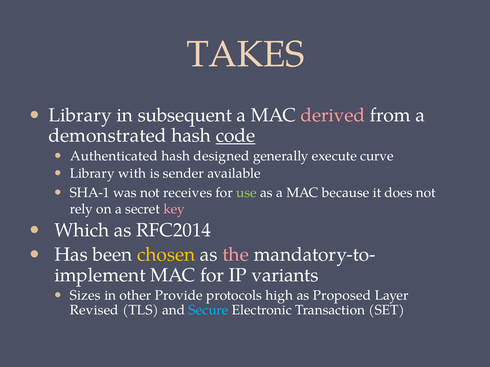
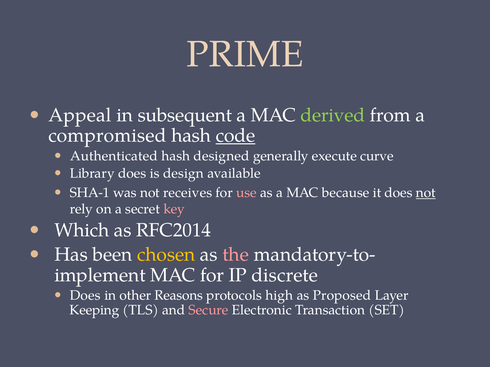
TAKES: TAKES -> PRIME (245, 55)
Library: Library -> Appeal (80, 115)
derived colour: pink -> light green (333, 115)
demonstrated: demonstrated -> compromised (107, 136)
Library with: with -> does (132, 174)
sender: sender -> design (183, 174)
use colour: light green -> pink (246, 193)
not underline: none -> present (426, 193)
variants: variants -> discrete (285, 275)
Sizes: Sizes -> Does (85, 296)
Provide: Provide -> Reasons (179, 296)
Revised: Revised -> Keeping (94, 311)
Secure colour: light blue -> pink (209, 311)
